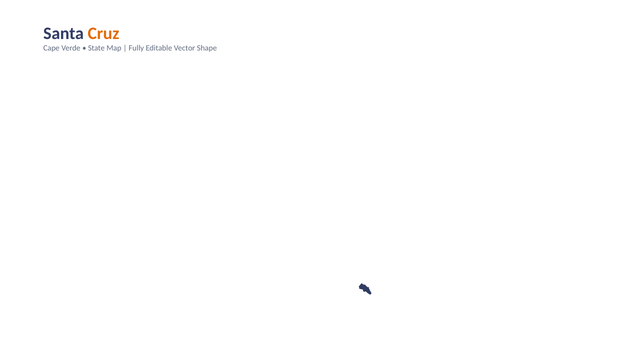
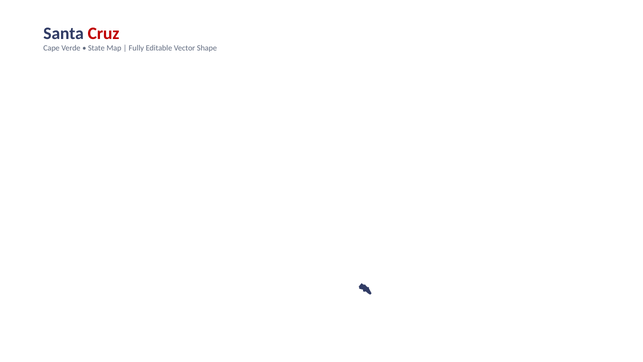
Cruz colour: orange -> red (104, 33)
